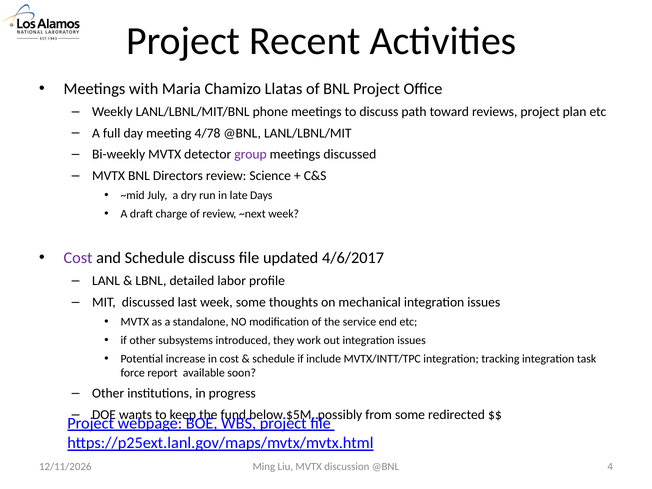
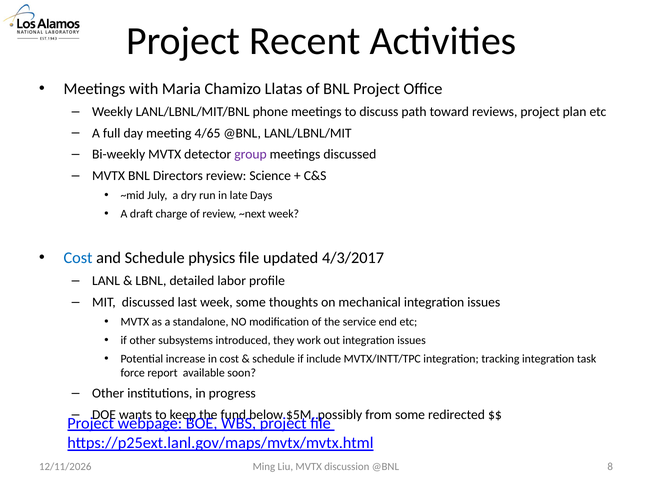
4/78: 4/78 -> 4/65 (207, 133)
Cost colour: purple -> blue (78, 258)
Schedule discuss: discuss -> physics (212, 258)
4/6/2017: 4/6/2017 -> 4/3/2017 (353, 258)
4: 4 -> 8 (610, 467)
